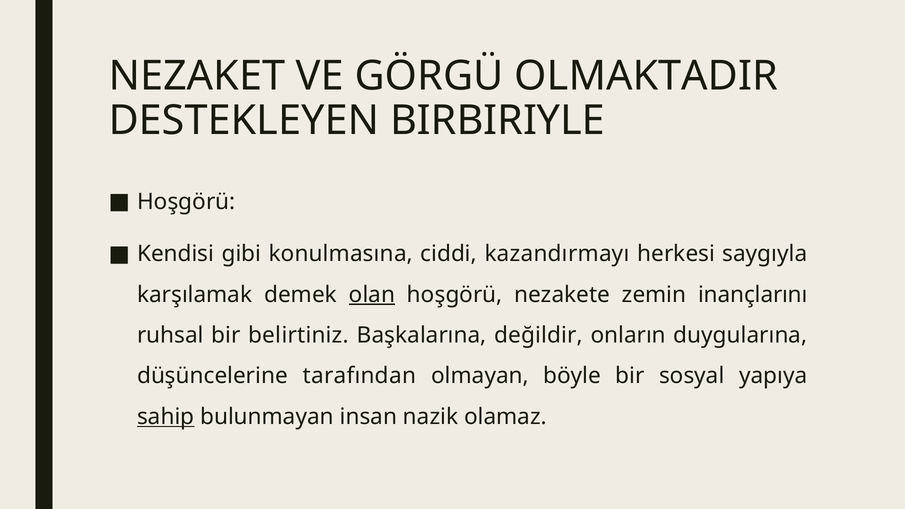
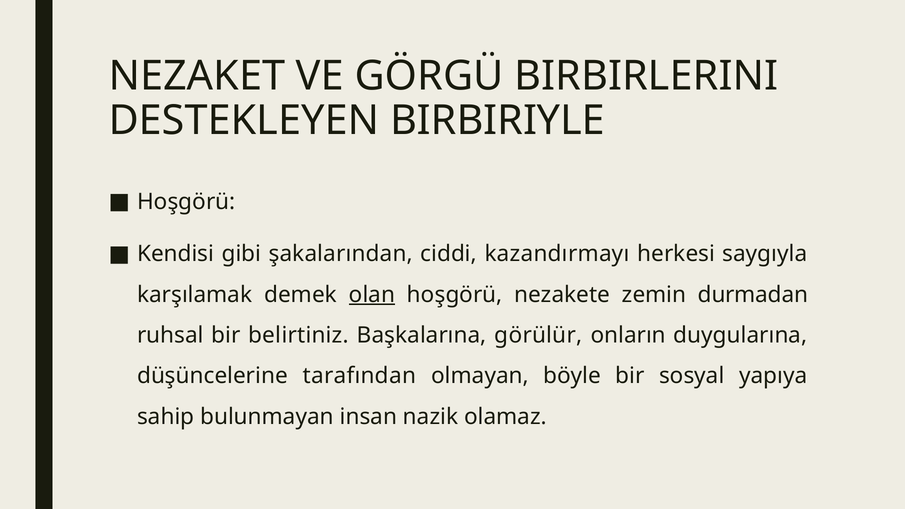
OLMAKTADIR: OLMAKTADIR -> BIRBIRLERINI (646, 76)
konulmasına: konulmasına -> şakalarından (341, 254)
inançlarını: inançlarını -> durmadan (753, 295)
değildir: değildir -> görülür (538, 335)
sahip underline: present -> none (166, 417)
